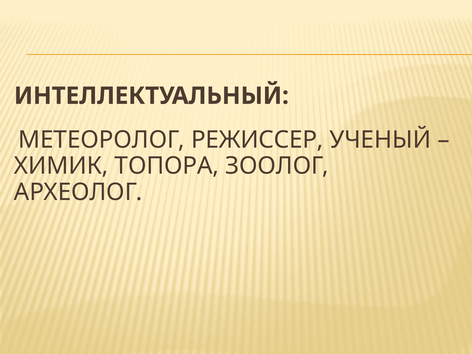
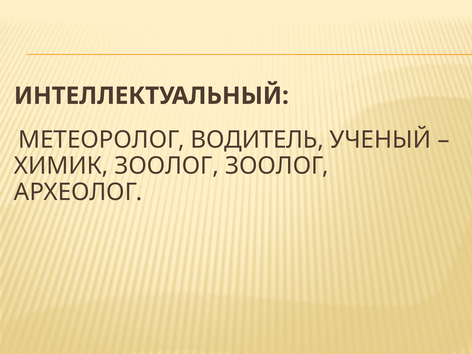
РЕЖИССЕР: РЕЖИССЕР -> ВОДИТЕЛЬ (257, 140)
ХИМИК ТОПОРА: ТОПОРА -> ЗООЛОГ (167, 166)
